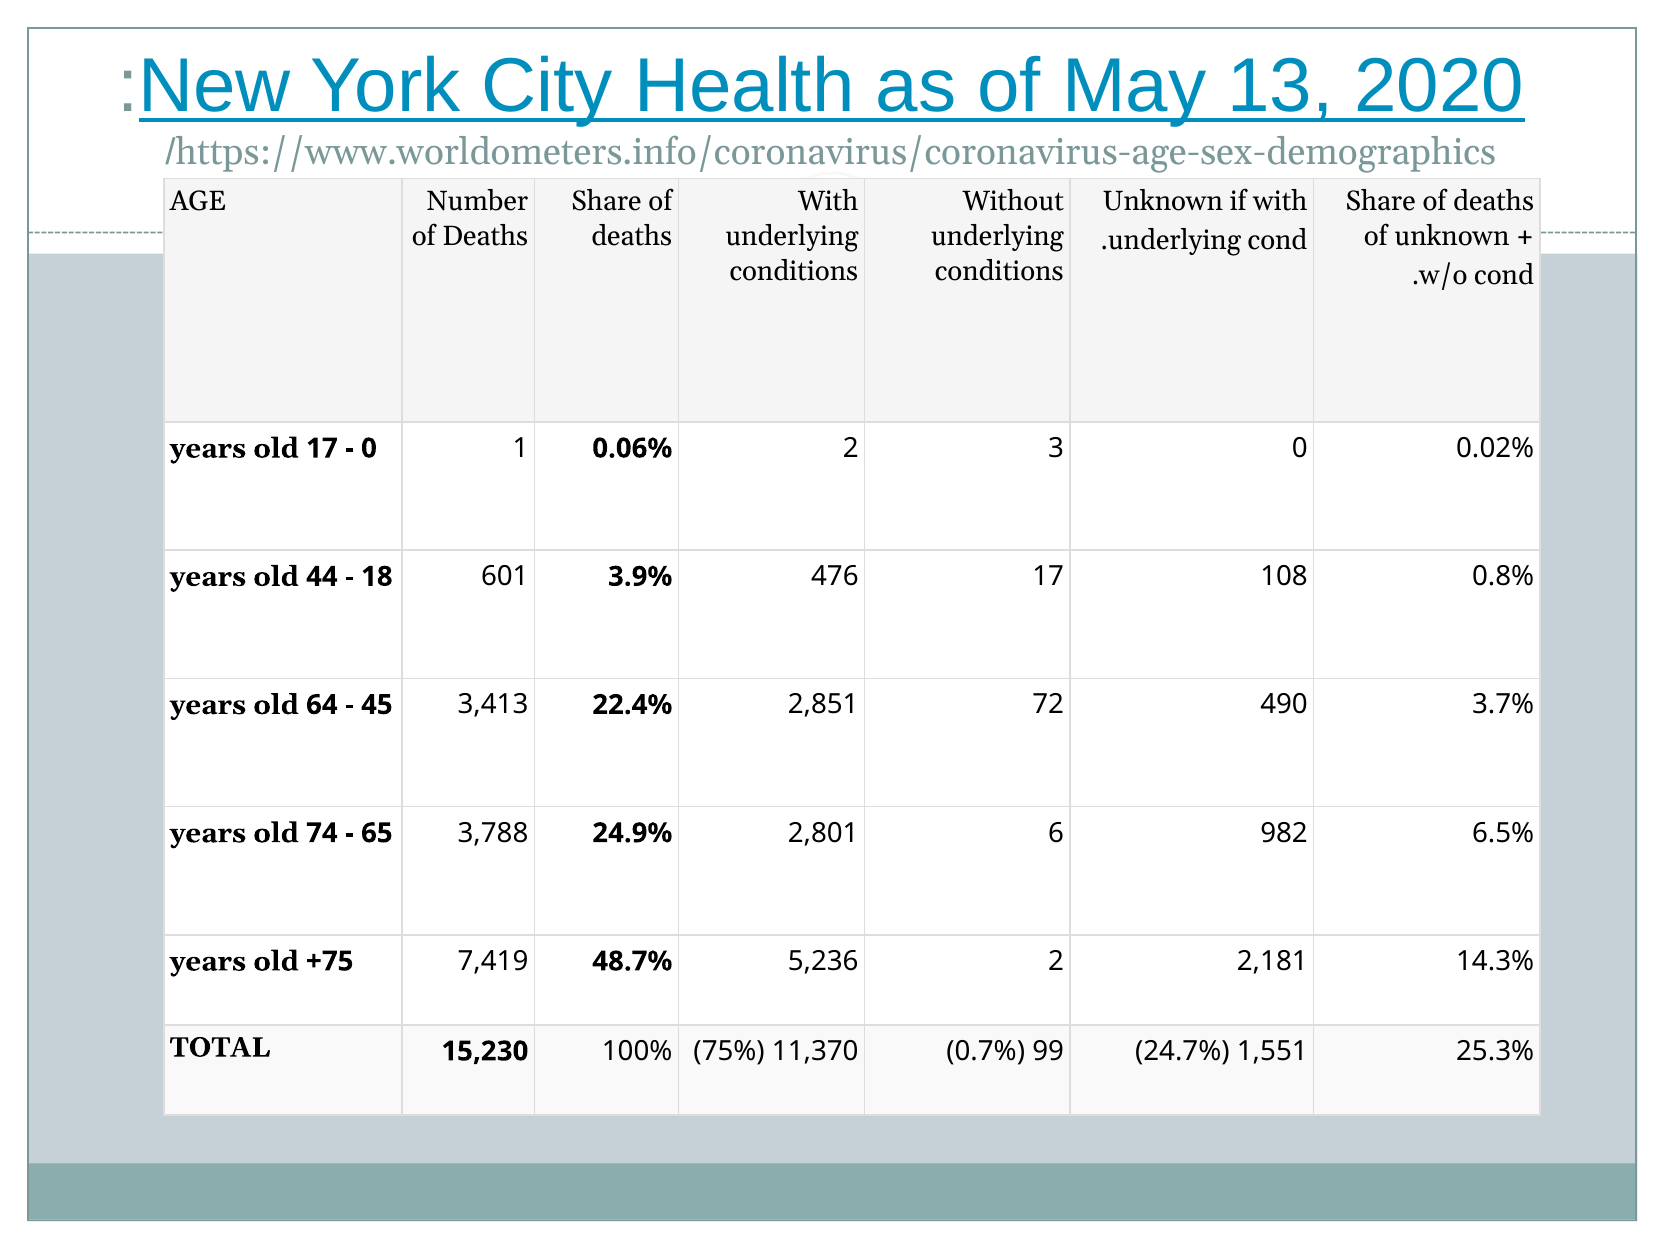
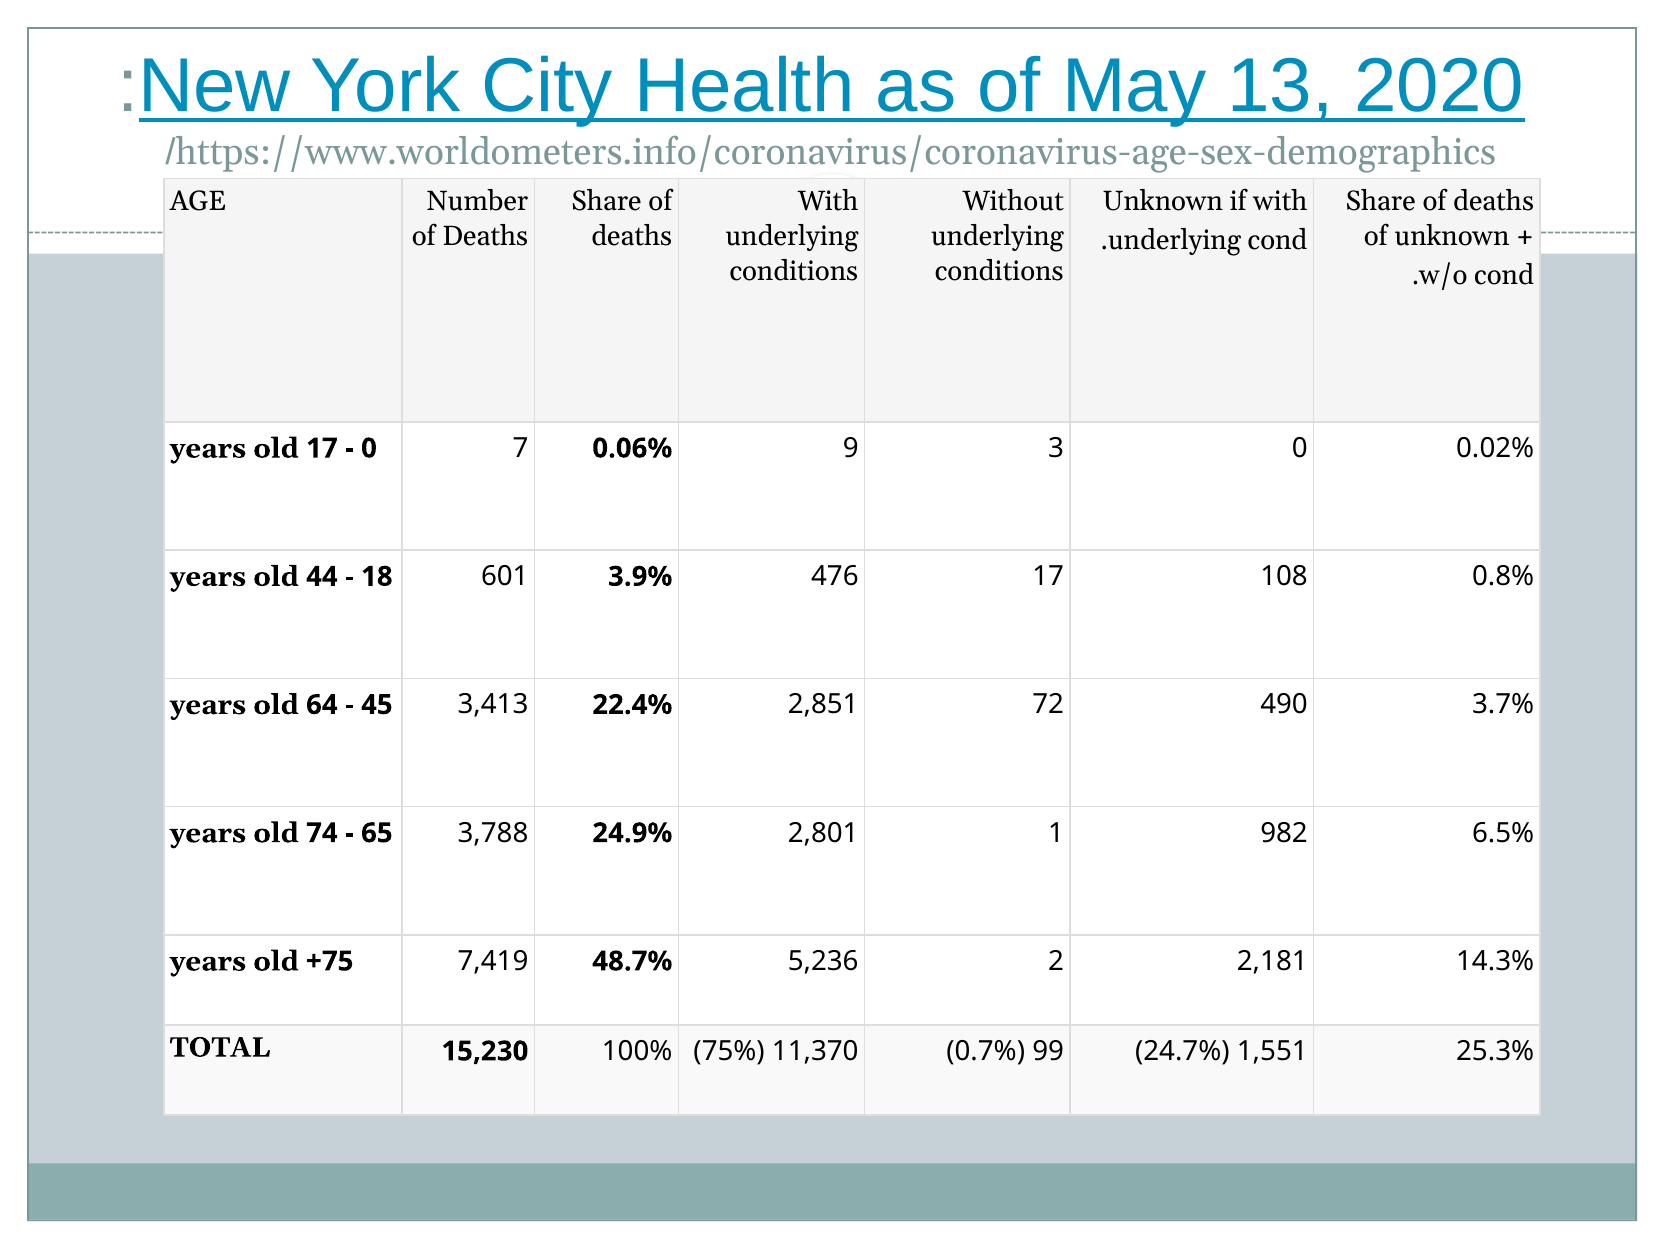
1: 1 -> 7 (521, 448)
0.06% 2: 2 -> 9 (851, 448)
6: 6 -> 1 (1056, 833)
